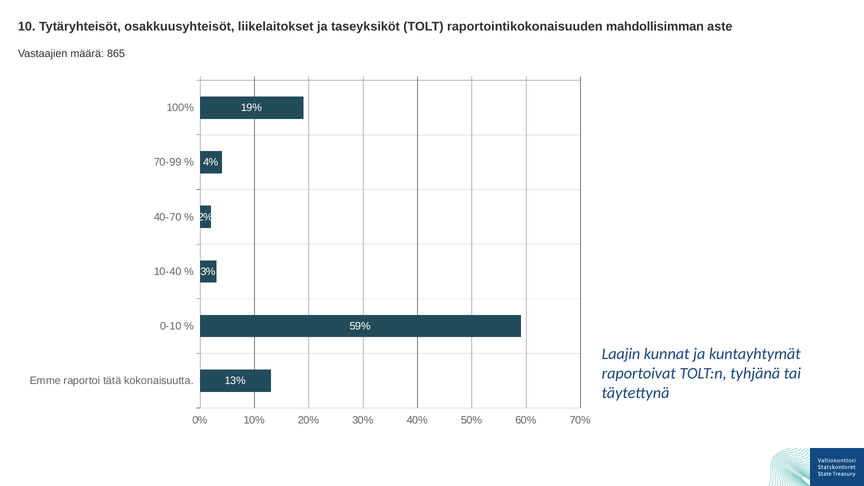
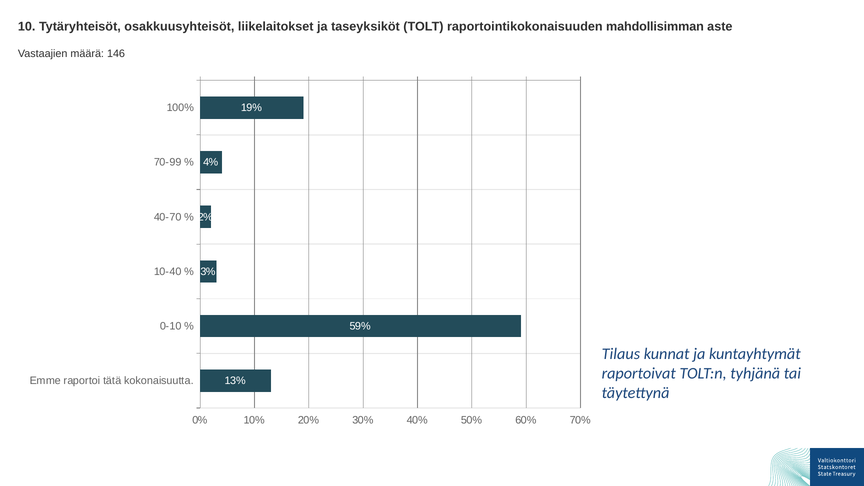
865: 865 -> 146 (116, 54)
Laajin: Laajin -> Tilaus (621, 354)
